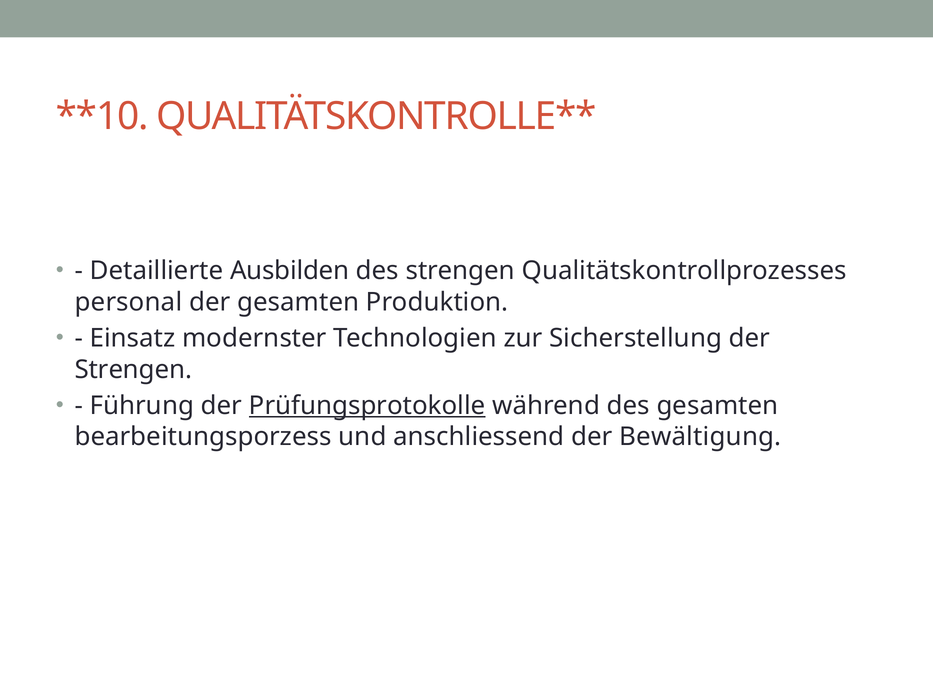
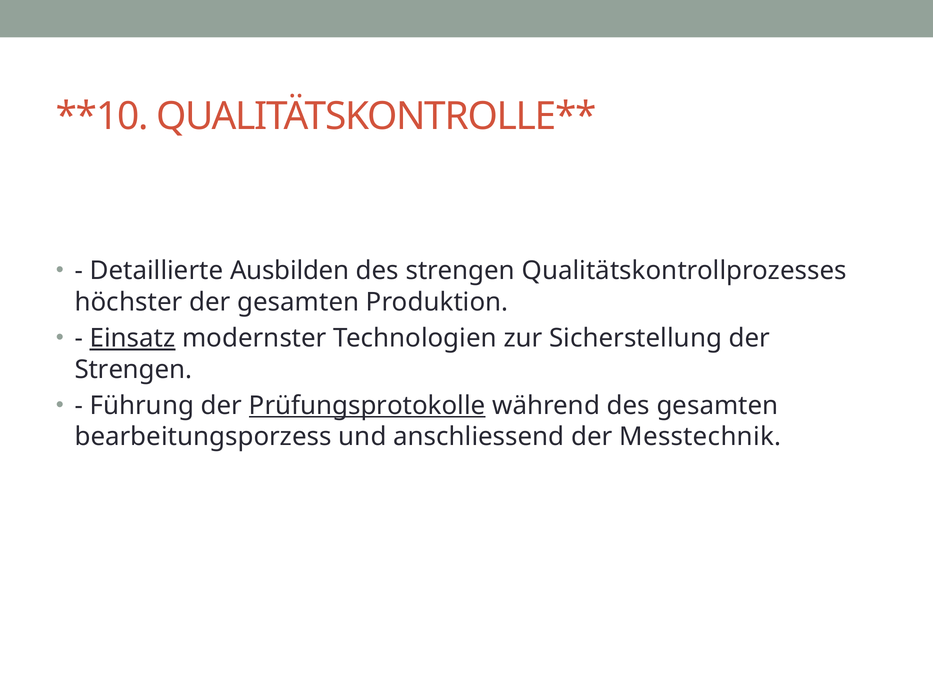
personal: personal -> höchster (129, 302)
Einsatz underline: none -> present (133, 338)
Bewältigung: Bewältigung -> Messtechnik (700, 437)
